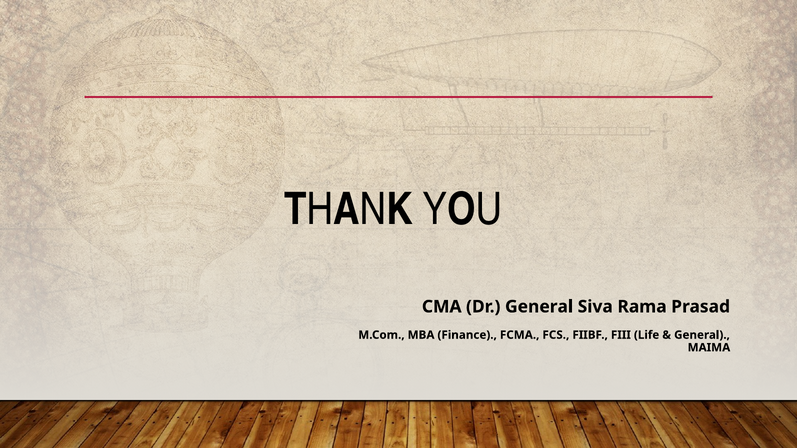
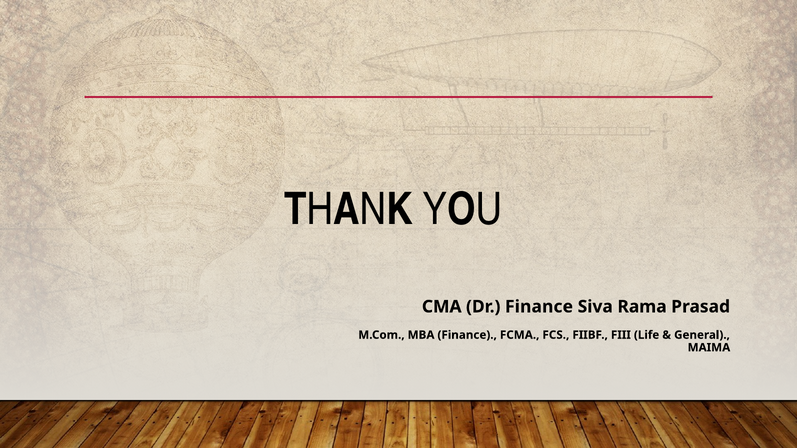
Dr General: General -> Finance (539, 307)
